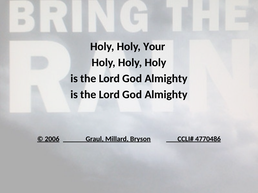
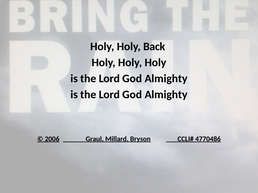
Your: Your -> Back (154, 47)
